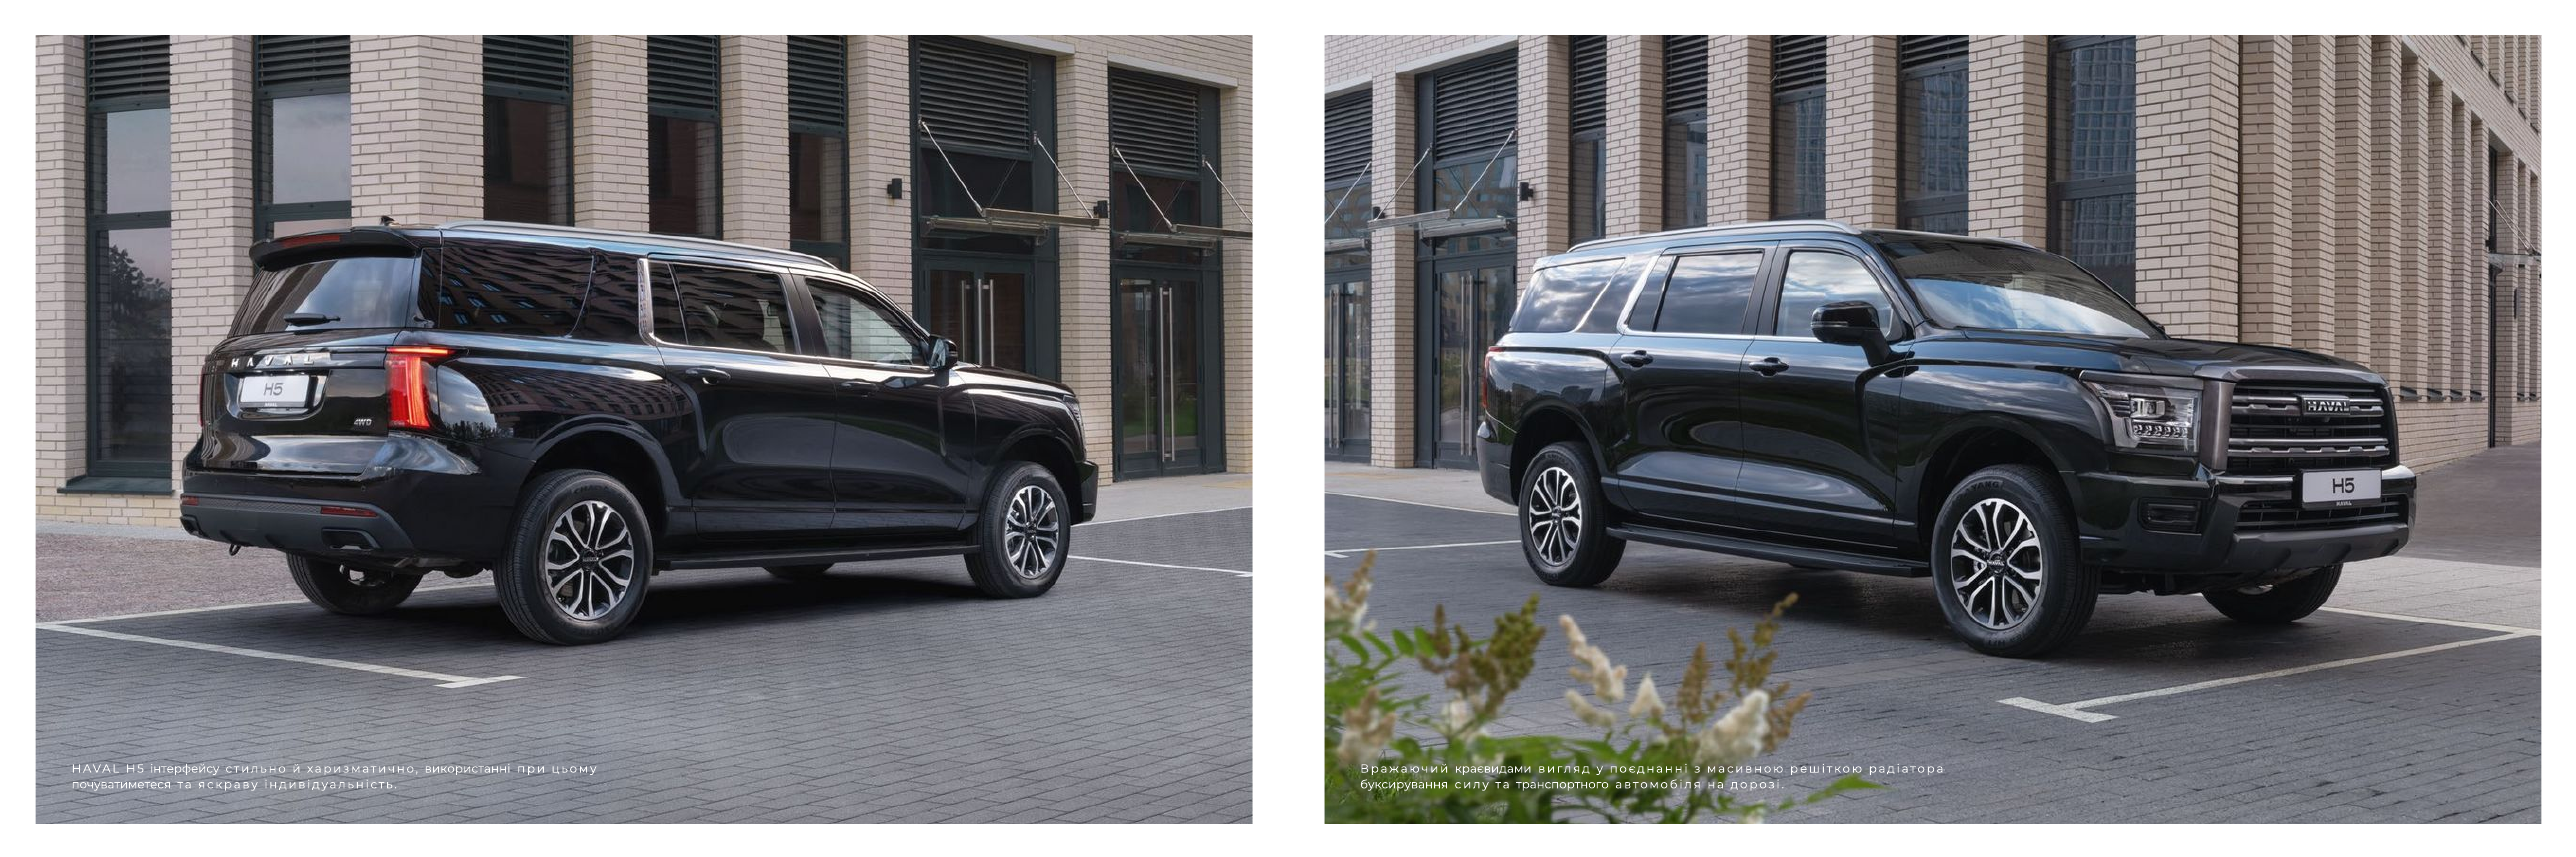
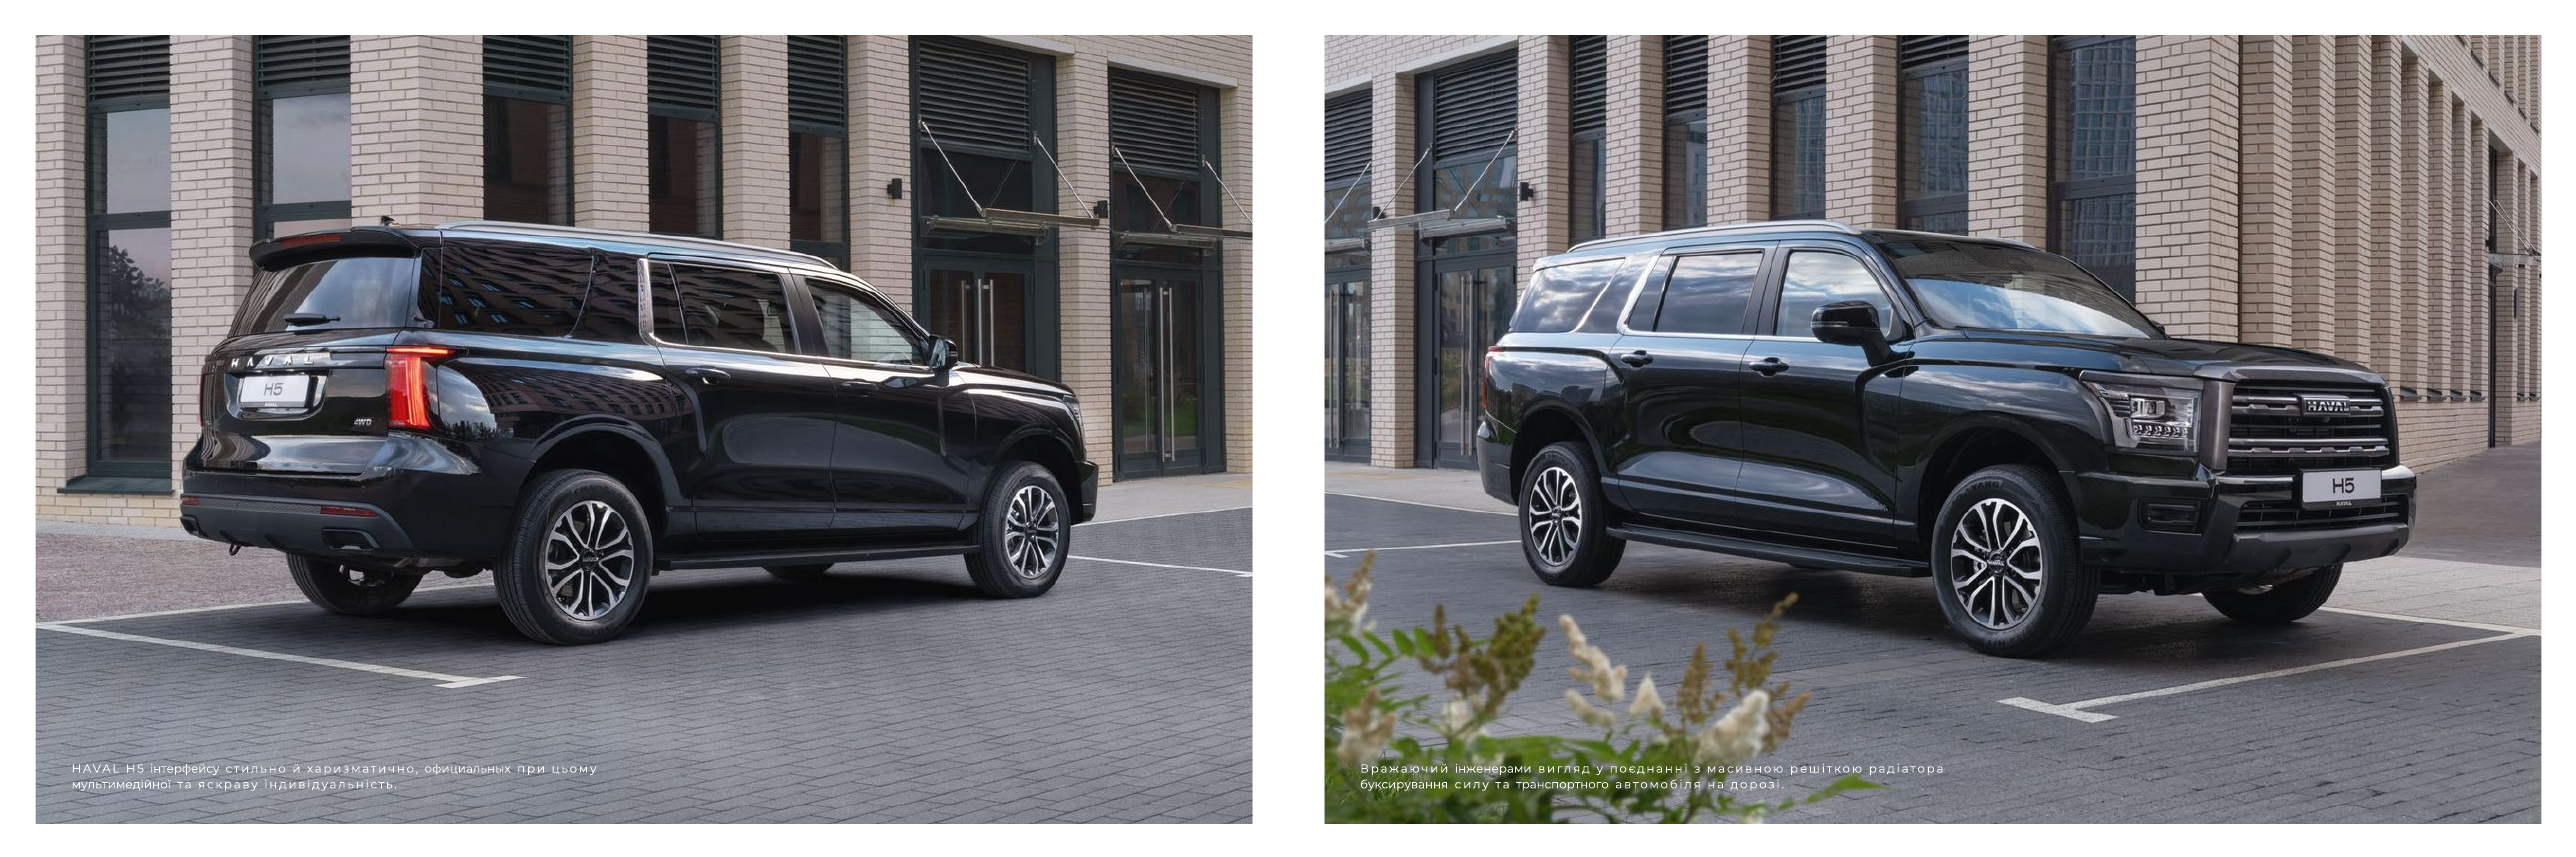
використанні: використанні -> официальных (468, 769)
краєвидами: краєвидами -> інженерами (1493, 769)
почуватиметеся: почуватиметеся -> мультимедійної (121, 785)
